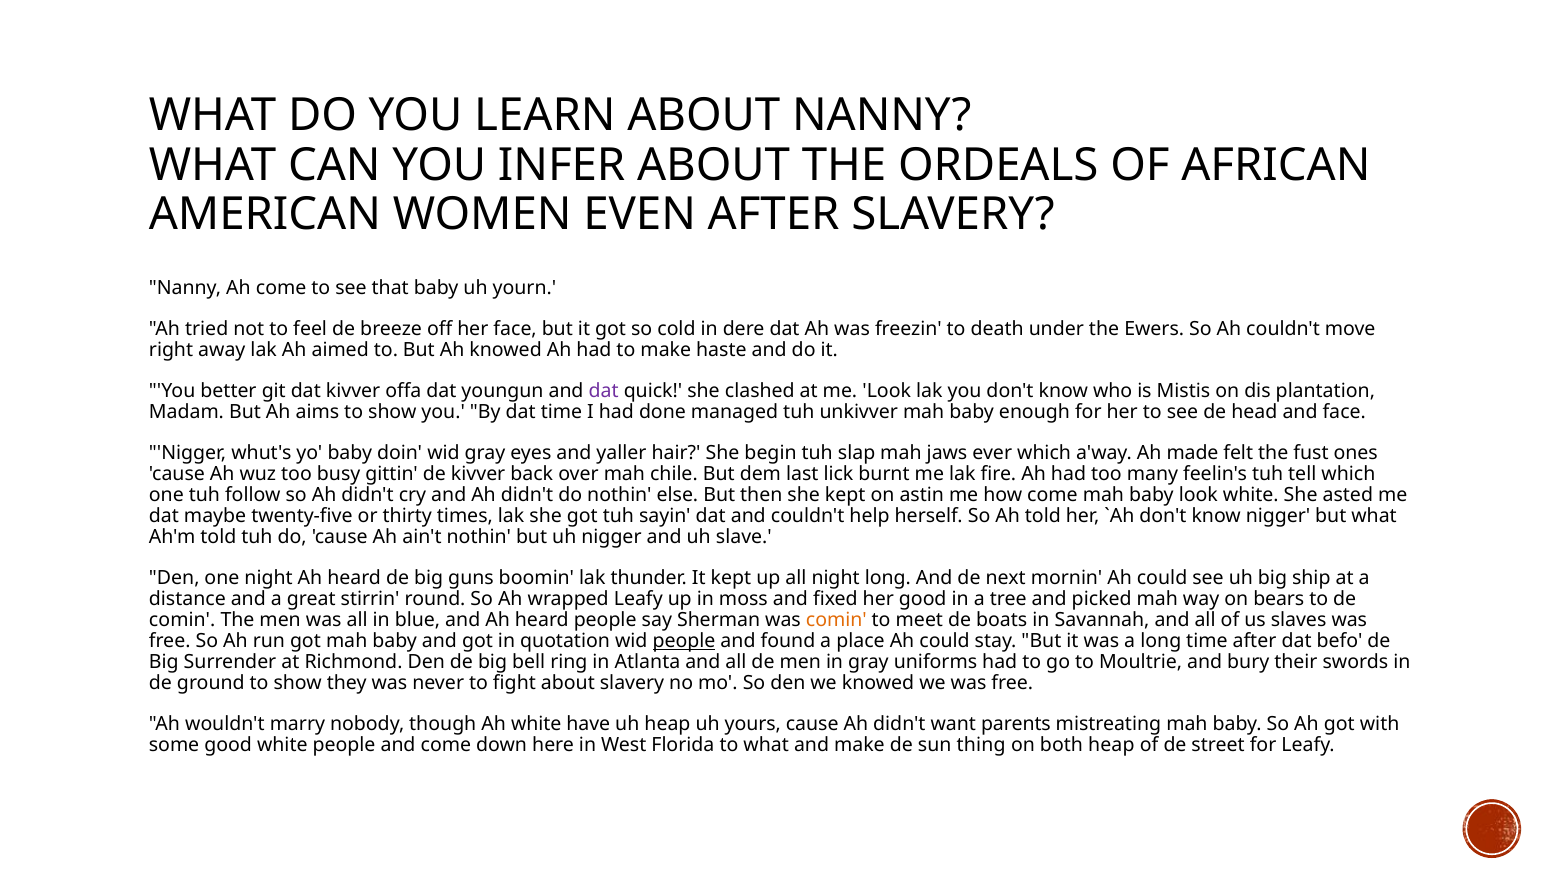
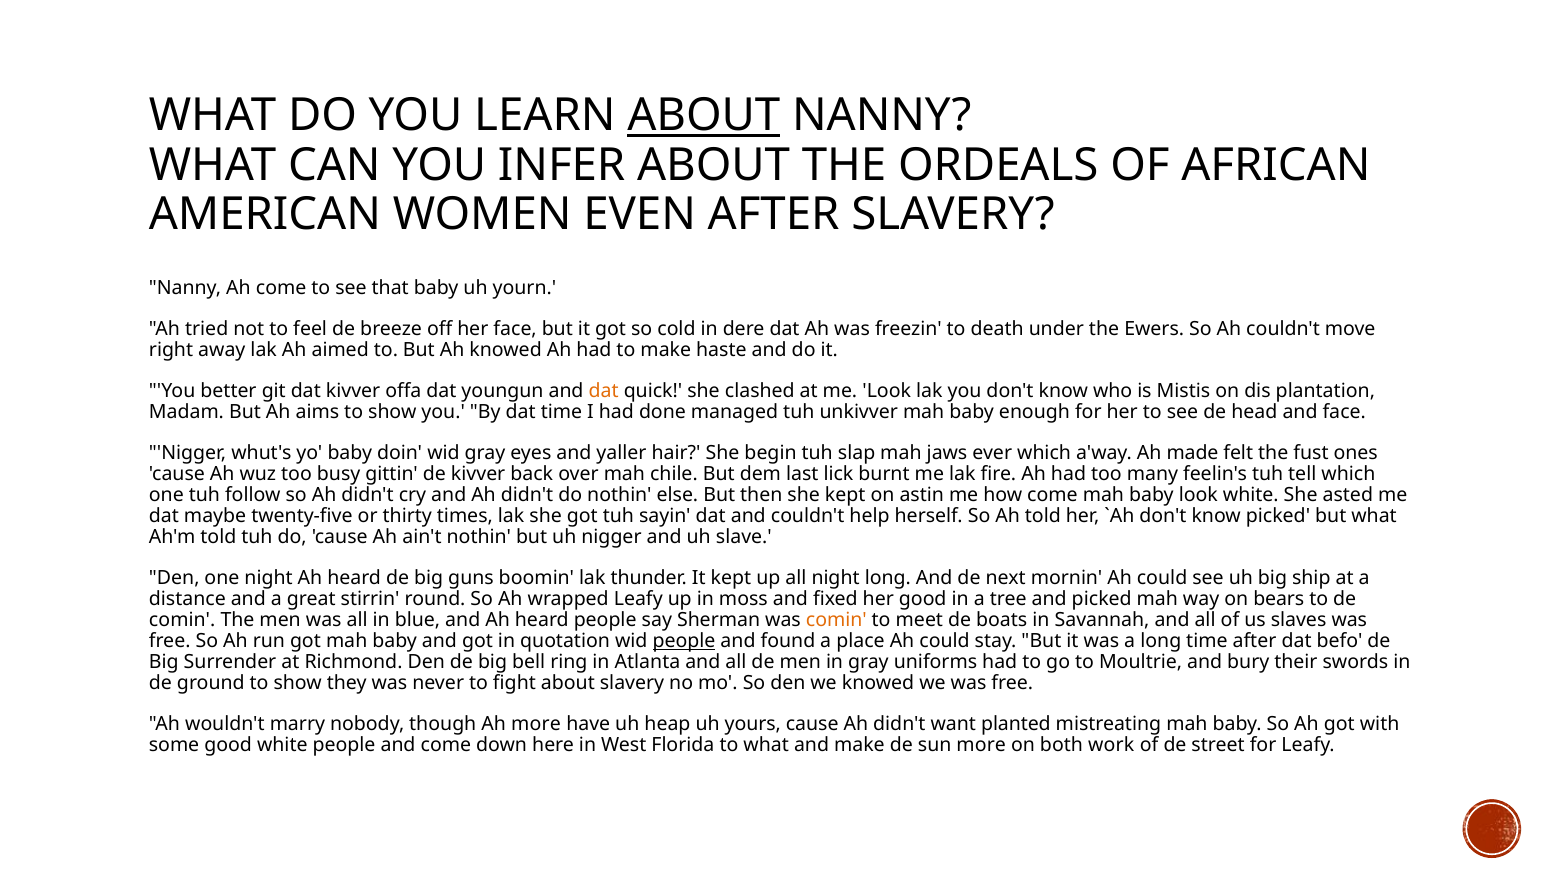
ABOUT underline: none -> present (704, 116)
dat colour: purple -> orange (604, 391)
know nigger: nigger -> picked (1278, 516)
Ah white: white -> more (536, 724)
parents: parents -> planted (1016, 724)
sun thing: thing -> more (981, 745)
both heap: heap -> work (1111, 745)
